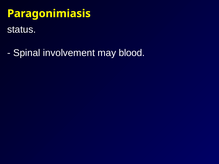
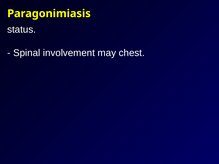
blood: blood -> chest (132, 53)
